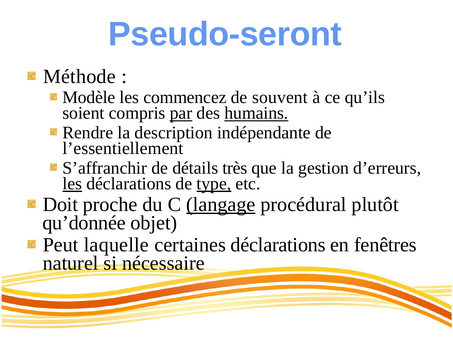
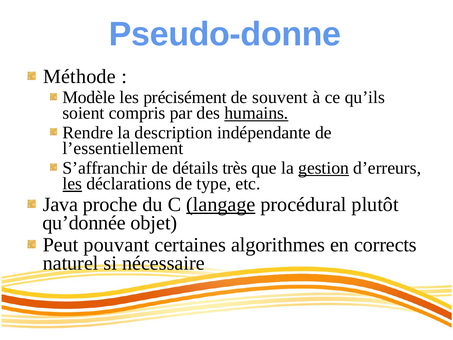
Pseudo-seront: Pseudo-seront -> Pseudo-donne (225, 34)
commencez: commencez -> précisément (185, 97)
par underline: present -> none (181, 113)
gestion underline: none -> present (324, 168)
type underline: present -> none (214, 184)
Doit: Doit -> Java (60, 205)
laquelle: laquelle -> pouvant (116, 245)
certaines déclarations: déclarations -> algorithmes (278, 245)
fenêtres: fenêtres -> corrects (385, 245)
